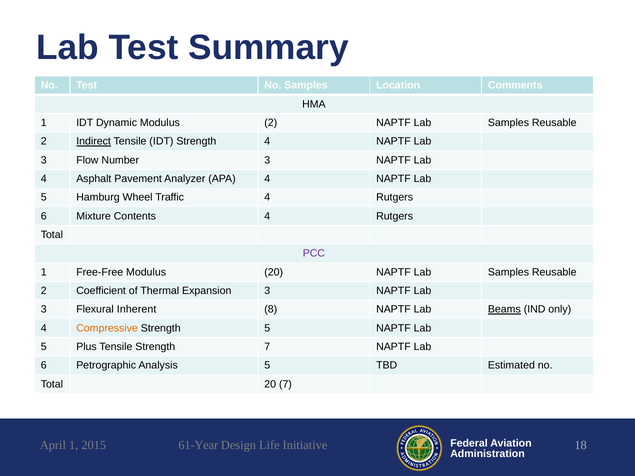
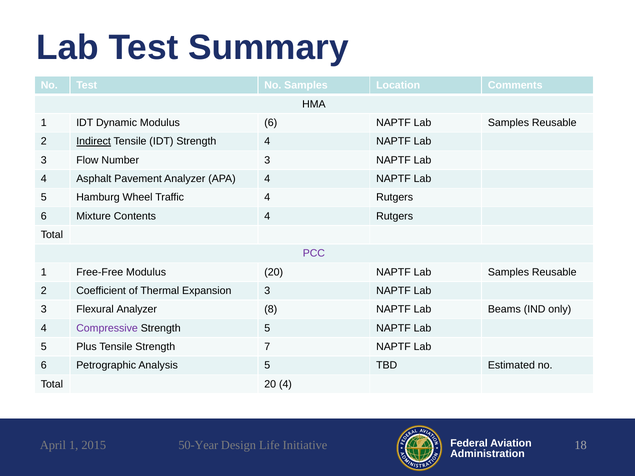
Modulus 2: 2 -> 6 (271, 123)
Flexural Inherent: Inherent -> Analyzer (137, 310)
Beams underline: present -> none (504, 310)
Compressive colour: orange -> purple (107, 328)
20 7: 7 -> 4 (285, 384)
61-Year: 61-Year -> 50-Year (198, 445)
